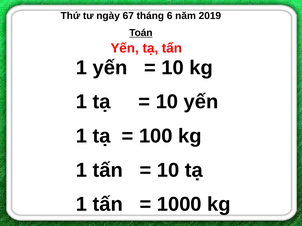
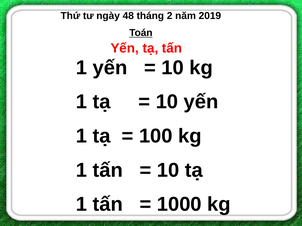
67: 67 -> 48 (128, 16)
6: 6 -> 2 (170, 16)
